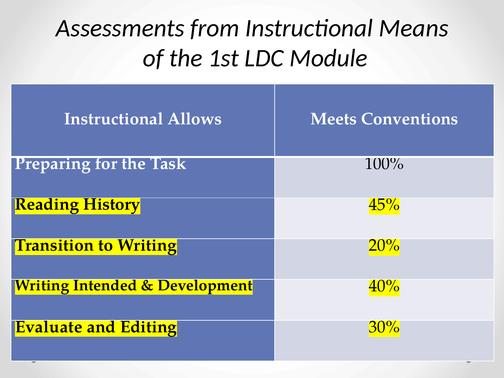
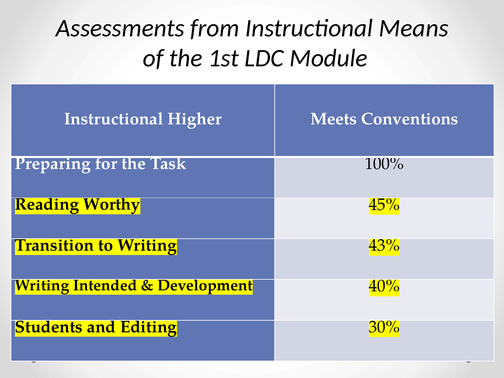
Allows: Allows -> Higher (195, 119)
History: History -> Worthy (112, 204)
20%: 20% -> 43% (384, 245)
Evaluate: Evaluate -> Students (49, 327)
